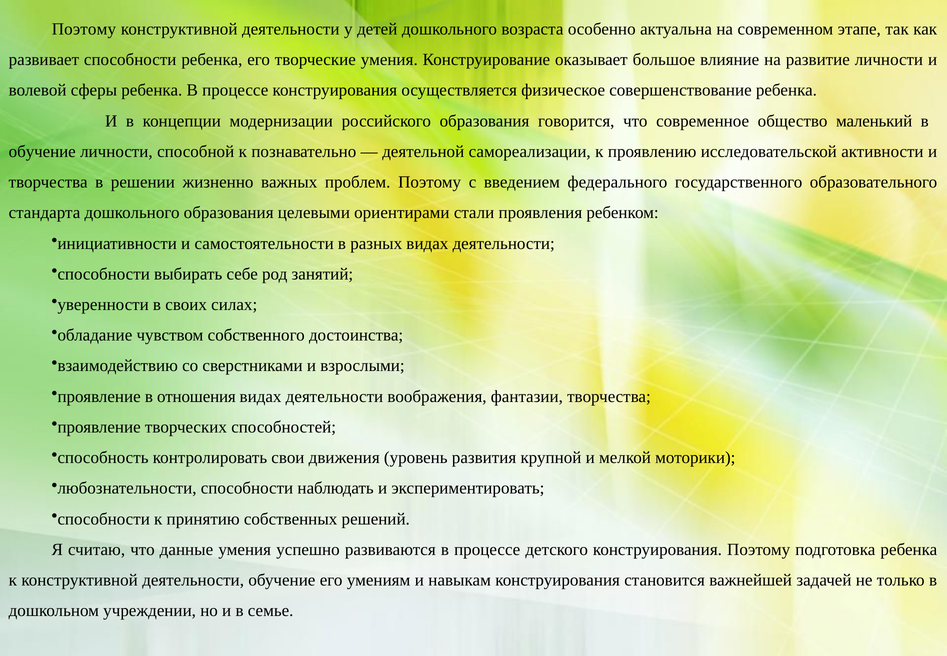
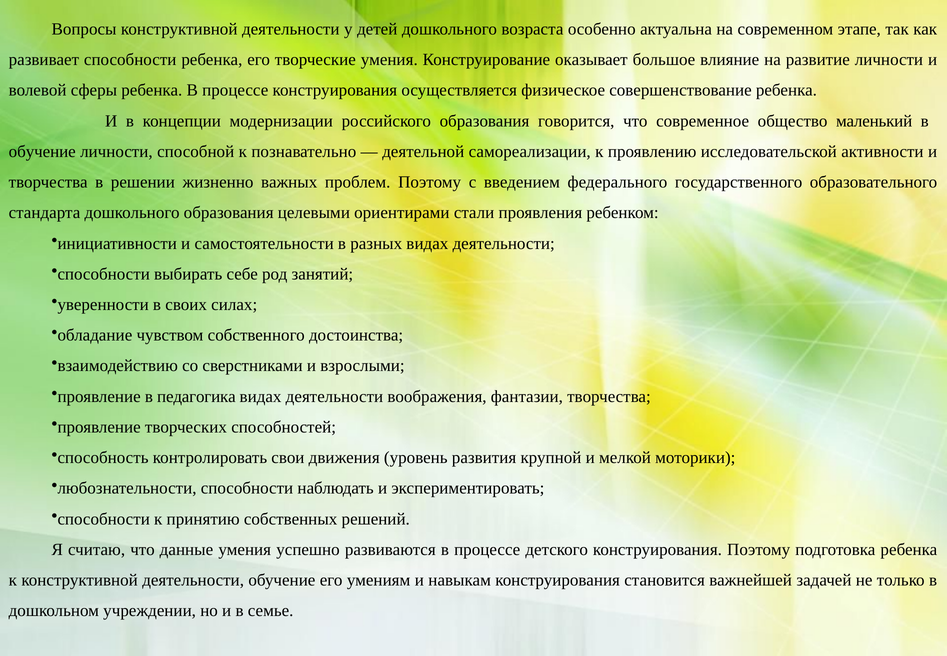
Поэтому: Поэтому -> Вопросы (84, 29)
отношения: отношения -> педагогика (196, 396)
